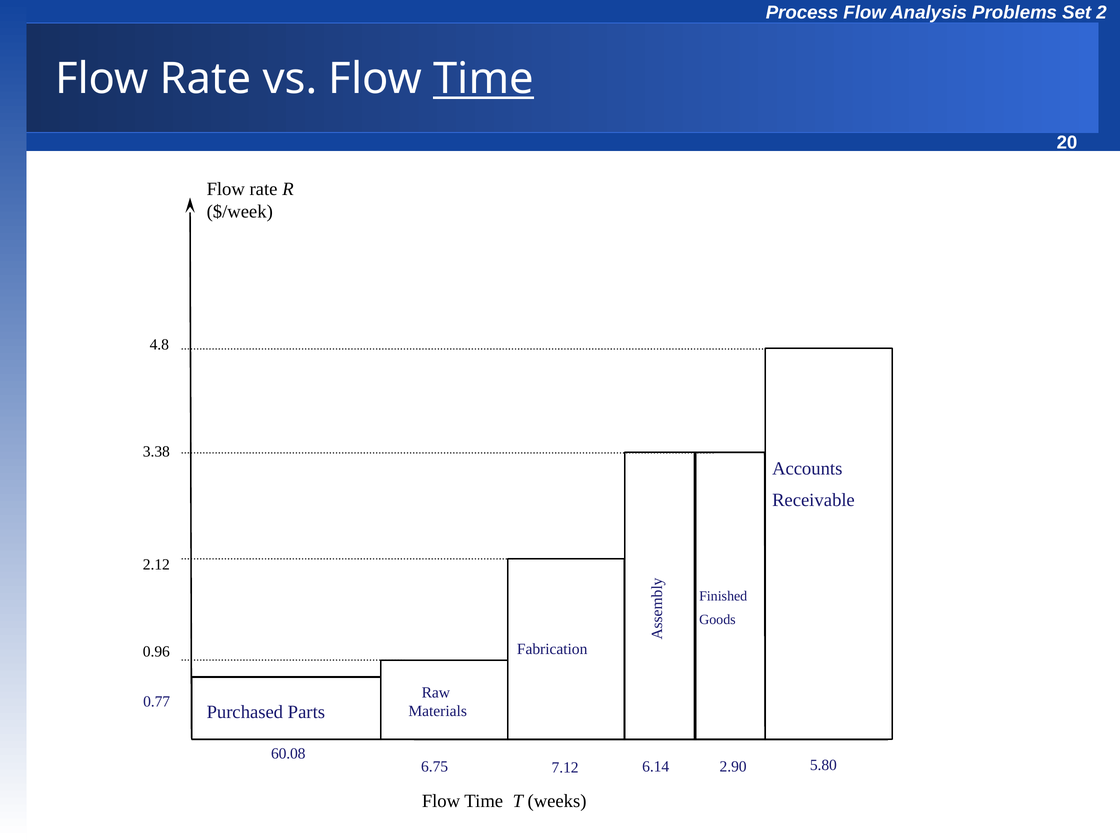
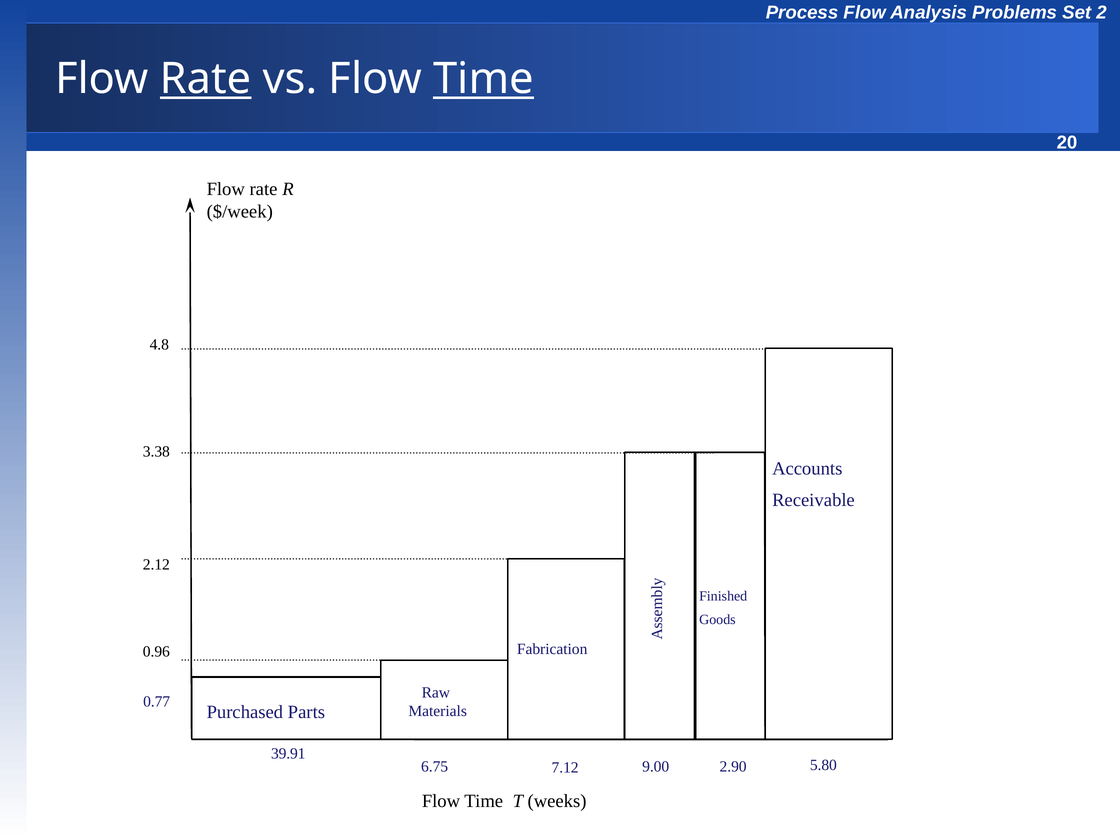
Rate underline: none -> present (206, 79)
60.08: 60.08 -> 39.91 (288, 753)
6.14: 6.14 -> 9.00 (656, 766)
